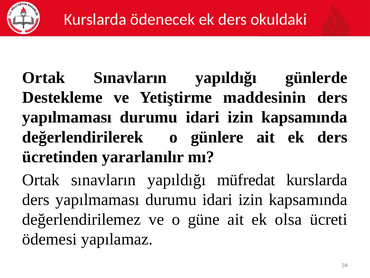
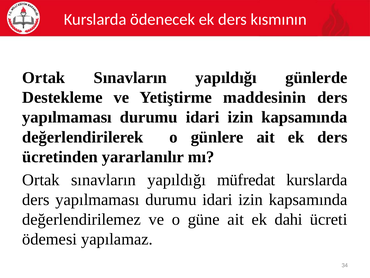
okuldaki: okuldaki -> kısmının (279, 20)
olsa: olsa -> dahi (289, 219)
